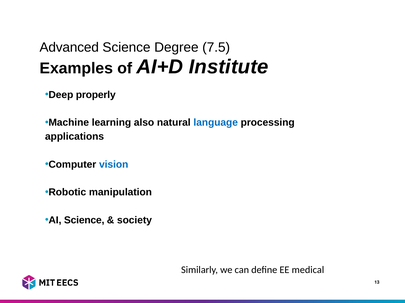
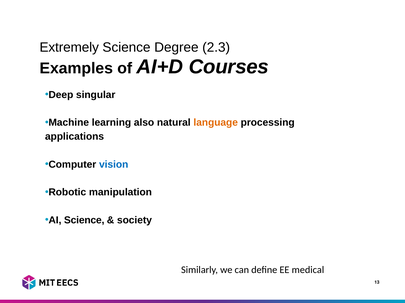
Advanced: Advanced -> Extremely (69, 48)
7.5: 7.5 -> 2.3 (216, 48)
Institute: Institute -> Courses (229, 67)
properly: properly -> singular (96, 95)
language colour: blue -> orange (216, 123)
